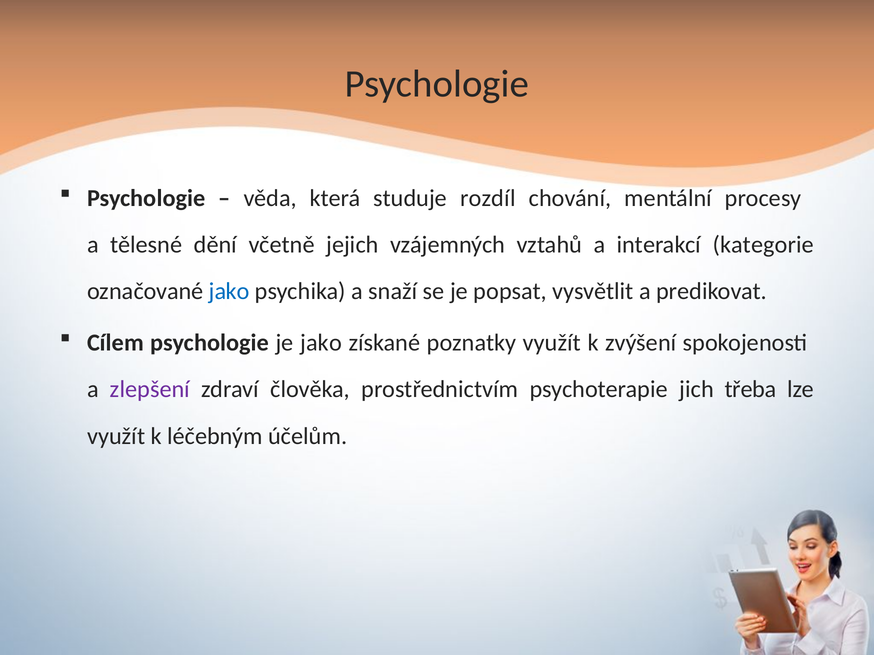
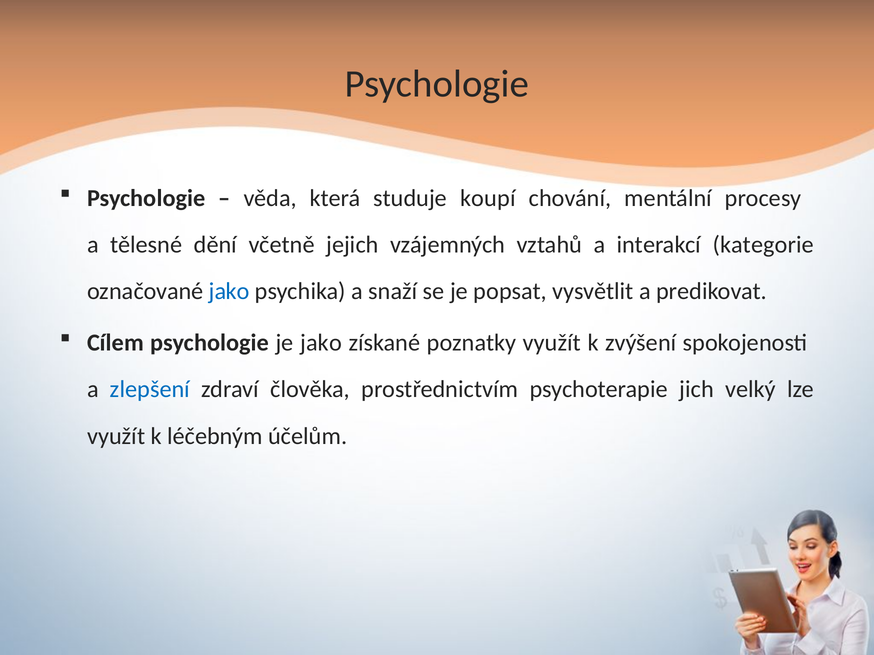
rozdíl: rozdíl -> koupí (488, 198)
zlepšení colour: purple -> blue (150, 390)
třeba: třeba -> velký (750, 390)
